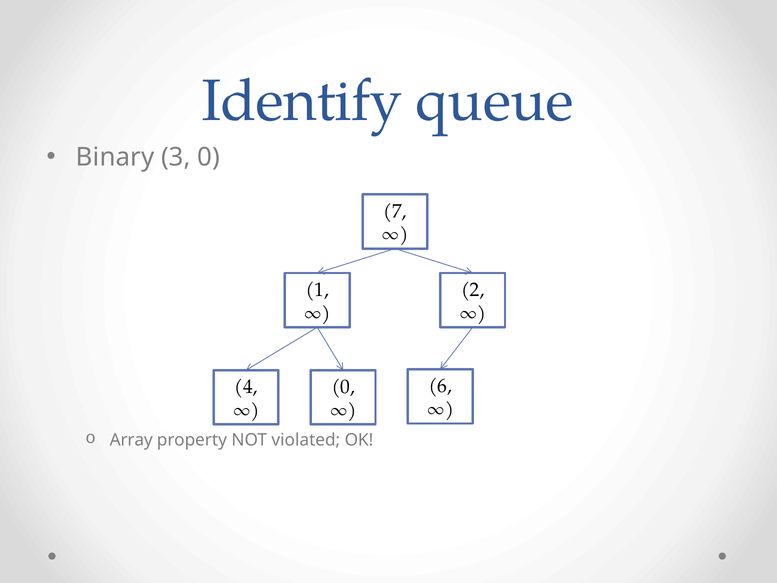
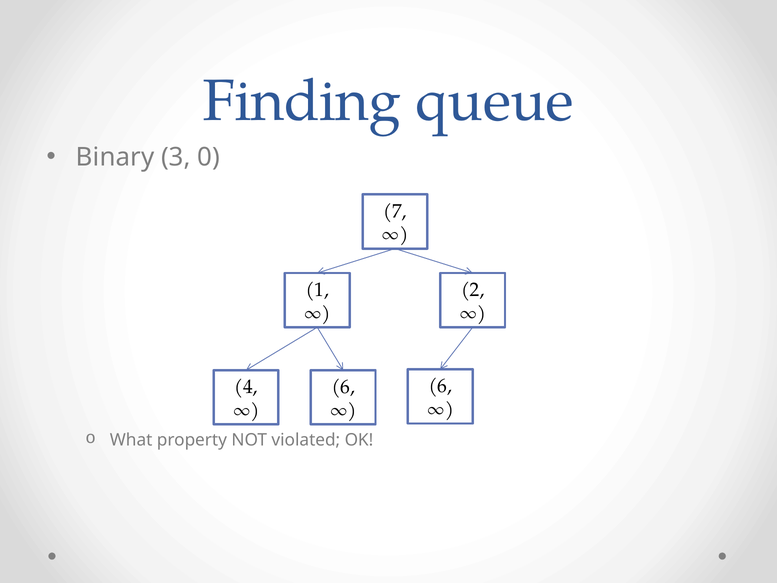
Identify: Identify -> Finding (302, 101)
0: 0 -> 6 (343, 387)
Array: Array -> What (131, 440)
